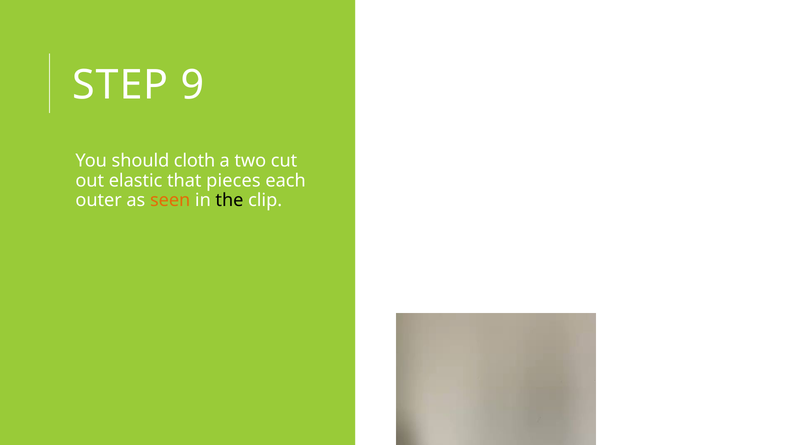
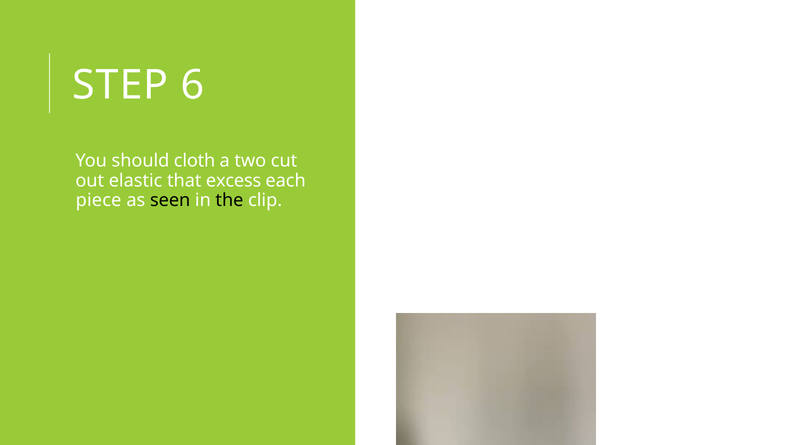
9: 9 -> 6 (192, 85)
pieces: pieces -> excess (234, 181)
outer: outer -> piece (99, 200)
seen colour: orange -> black (170, 200)
